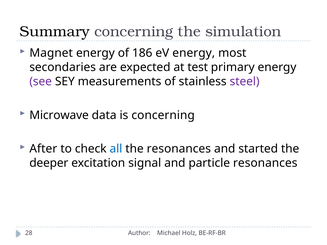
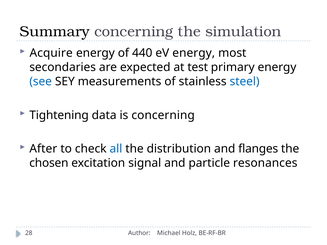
Magnet: Magnet -> Acquire (51, 53)
186: 186 -> 440 (142, 53)
see colour: purple -> blue (41, 81)
steel colour: purple -> blue (245, 81)
Microwave: Microwave -> Tightening (59, 115)
the resonances: resonances -> distribution (179, 149)
started: started -> flanges (258, 149)
deeper: deeper -> chosen (49, 163)
